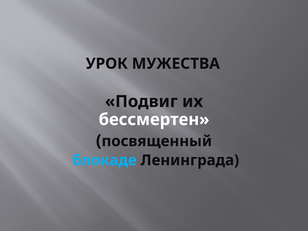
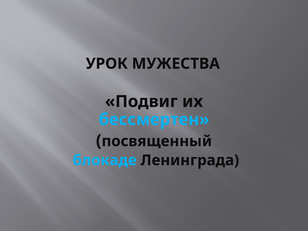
бессмертен colour: white -> light blue (154, 120)
